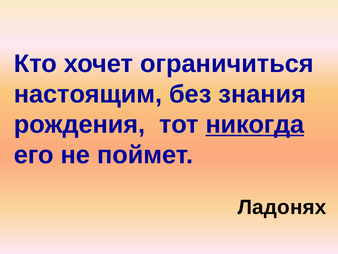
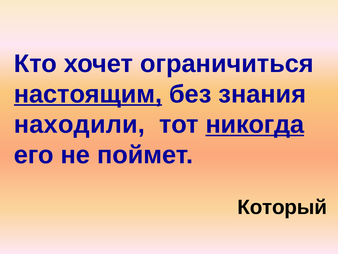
настоящим underline: none -> present (88, 94)
рождения: рождения -> находили (79, 124)
Ладонях: Ладонях -> Который (282, 207)
